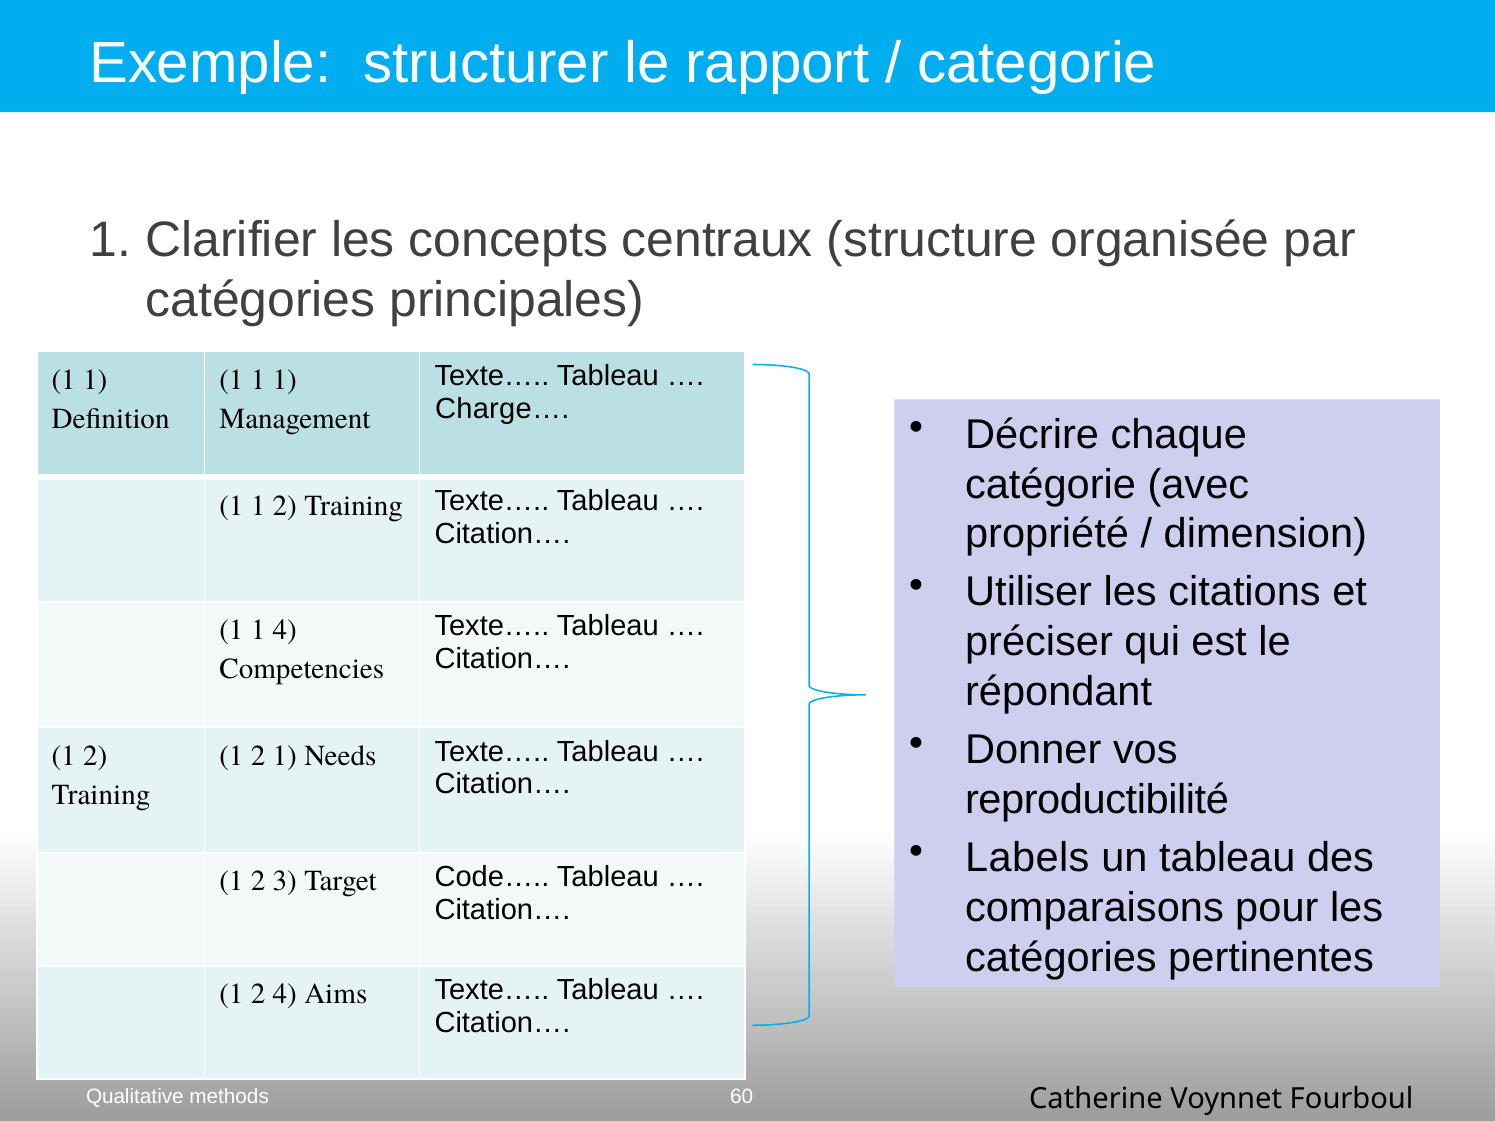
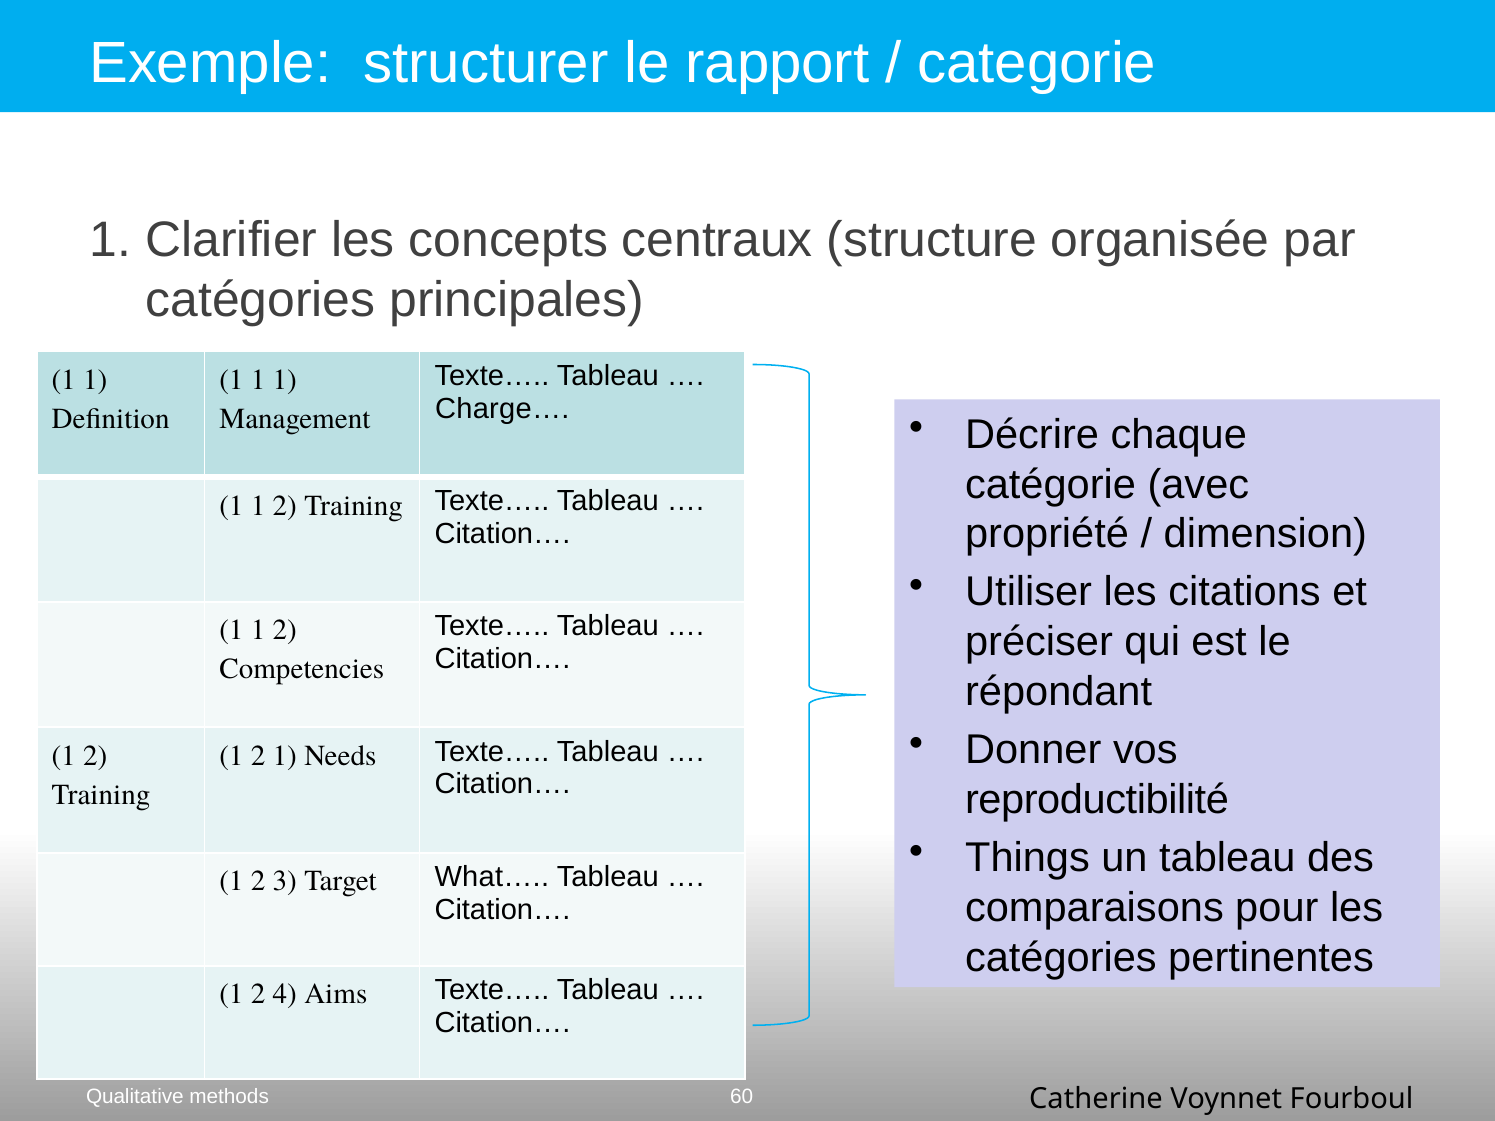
4: 4 -> 2 (285, 630)
Labels: Labels -> Things (1027, 858)
Code…: Code… -> What… (492, 877)
